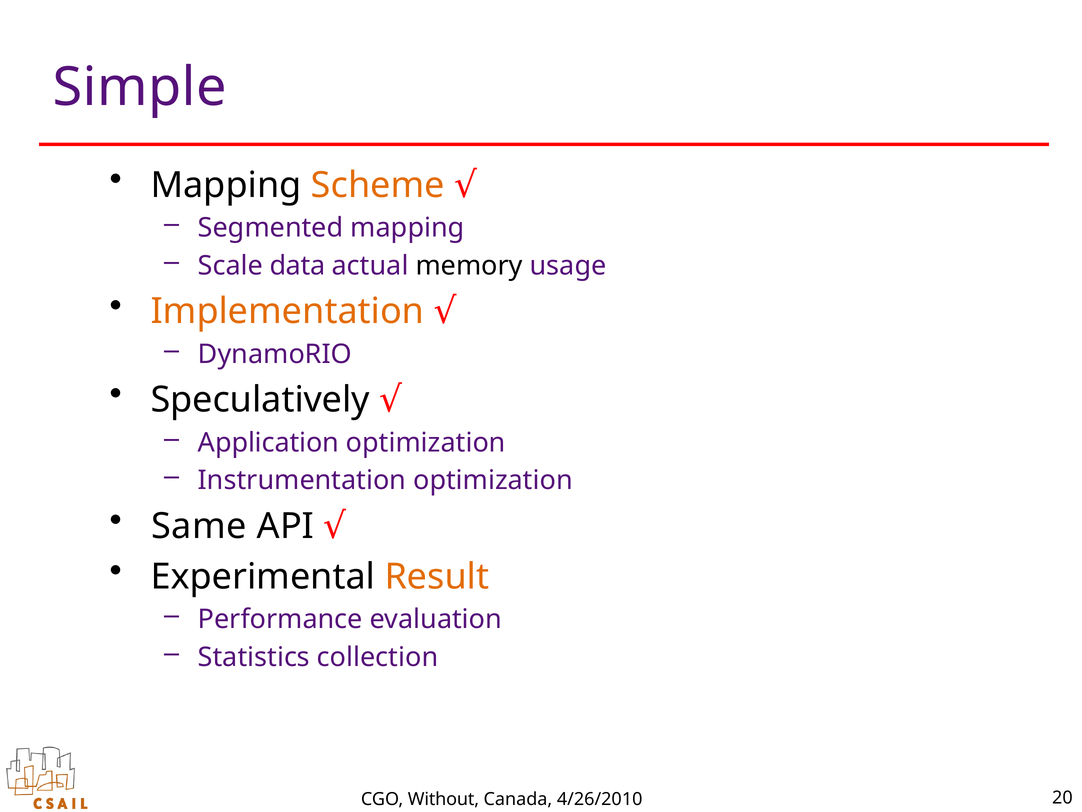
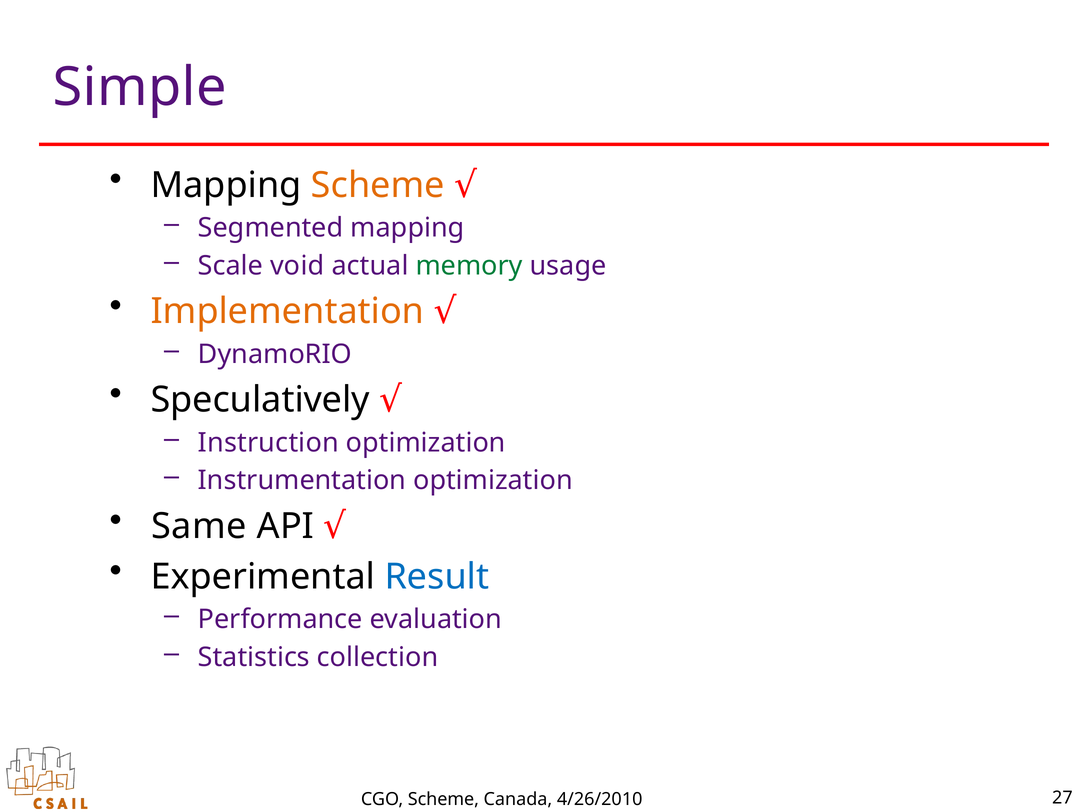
data: data -> void (297, 266)
memory colour: black -> green (469, 266)
Application: Application -> Instruction (268, 442)
Result colour: orange -> blue (437, 576)
CGO Without: Without -> Scheme (443, 799)
20: 20 -> 27 (1062, 797)
